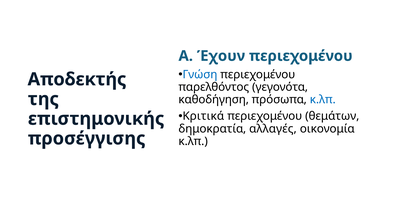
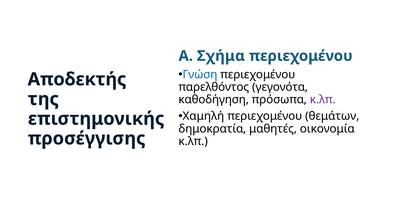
Έχουν: Έχουν -> Σχήμα (221, 56)
κ.λπ colour: blue -> purple (323, 99)
Κριτικά: Κριτικά -> Χαμηλή (203, 116)
αλλαγές: αλλαγές -> μαθητές (273, 129)
